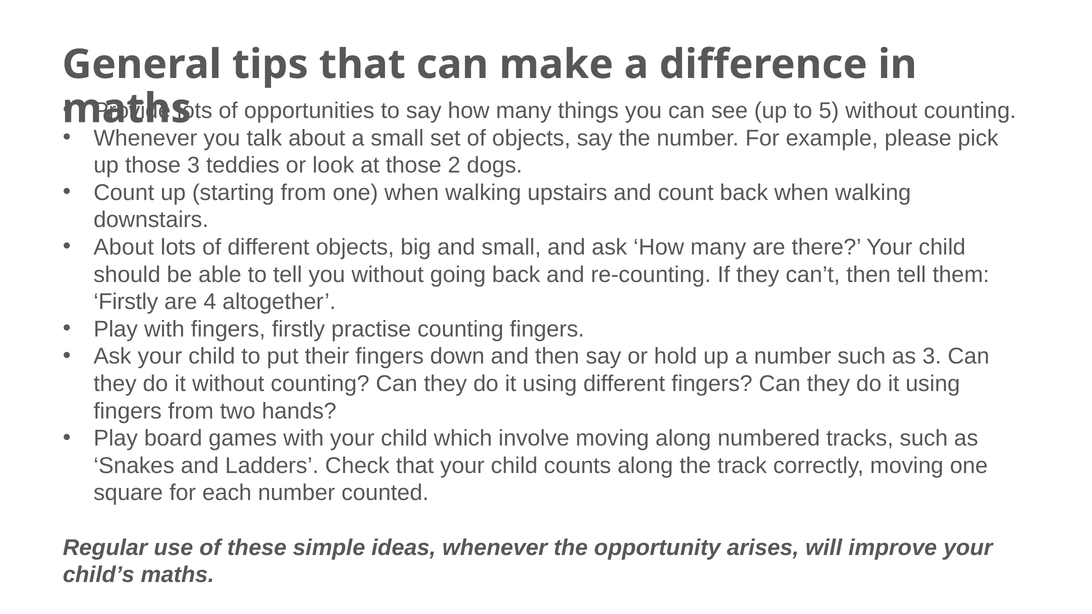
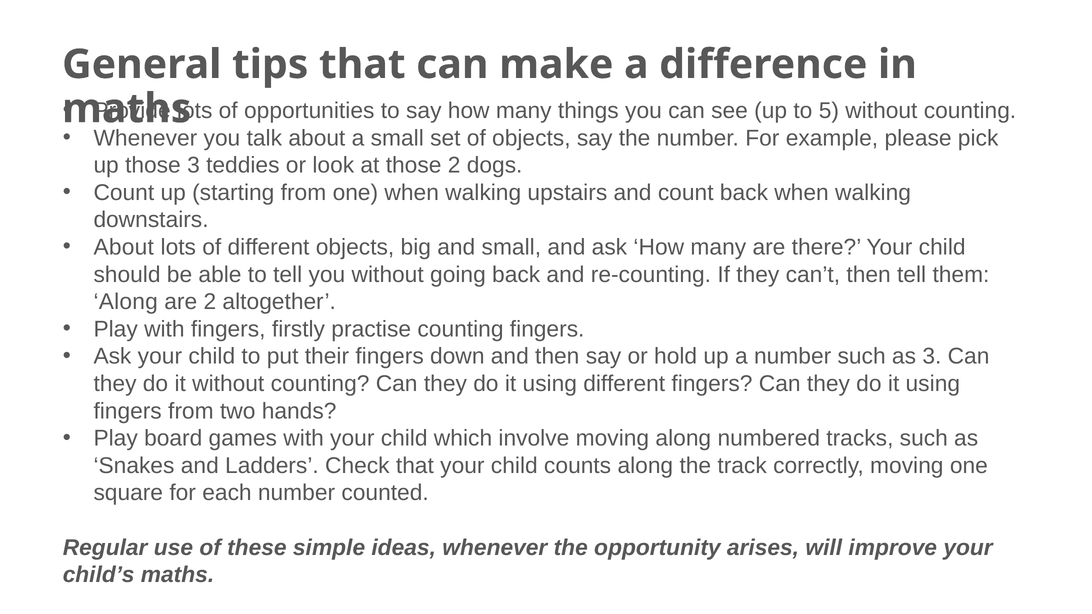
Firstly: Firstly -> Along (126, 302)
are 4: 4 -> 2 (210, 302)
